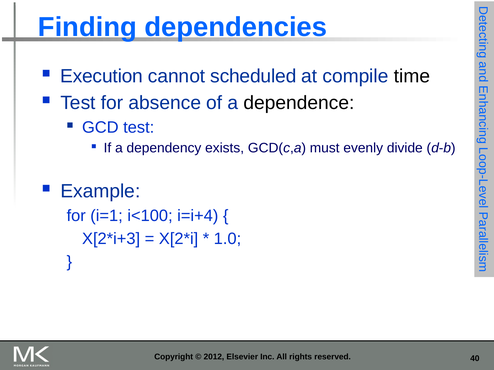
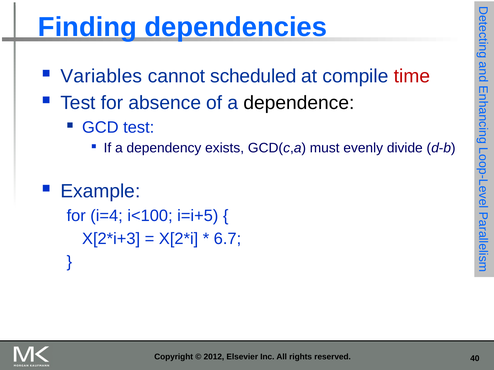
Execution: Execution -> Variables (101, 76)
time colour: black -> red (412, 76)
i=1: i=1 -> i=4 (107, 216)
i=i+4: i=i+4 -> i=i+5 (198, 216)
1.0: 1.0 -> 6.7 (227, 239)
